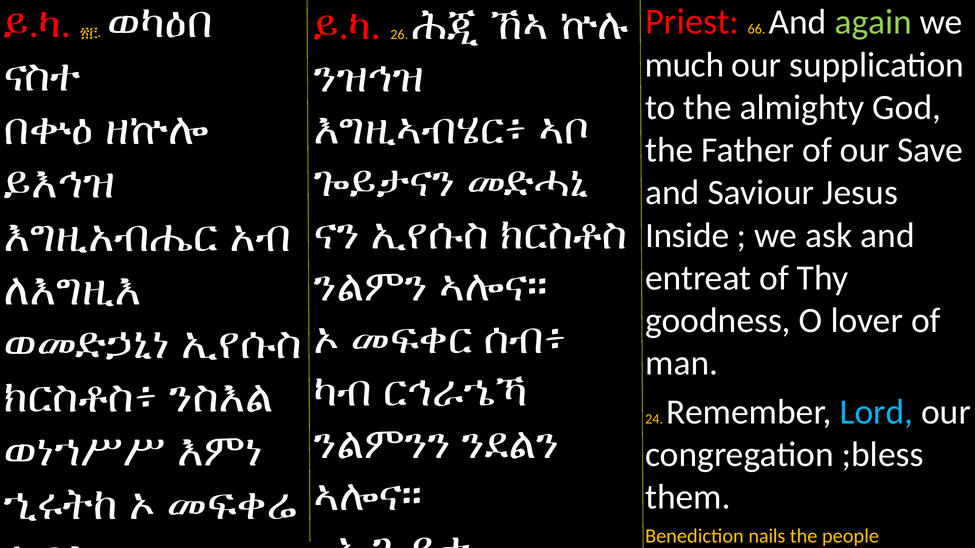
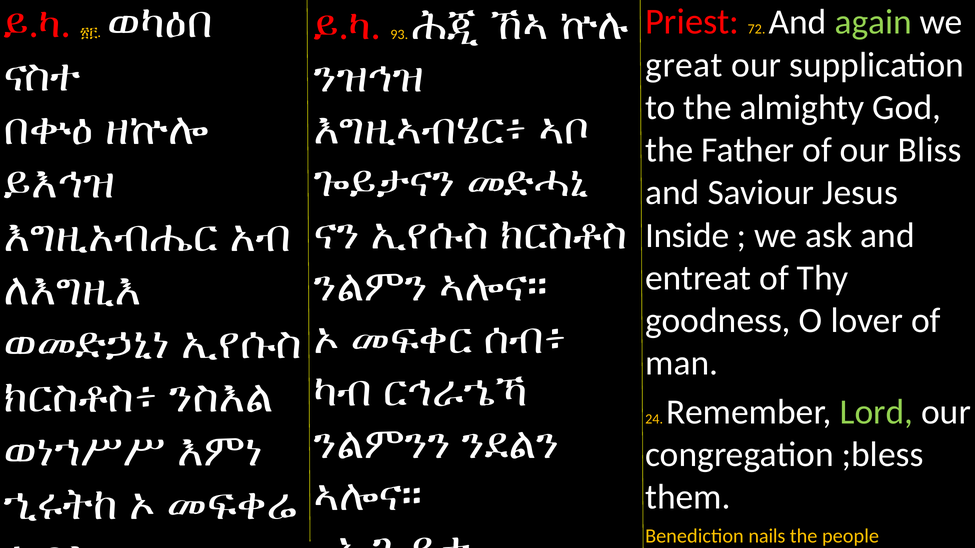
66: 66 -> 72 (757, 29)
26: 26 -> 93 (399, 35)
much: much -> great (684, 65)
Save: Save -> Bliss (930, 150)
Lord colour: light blue -> light green (876, 412)
